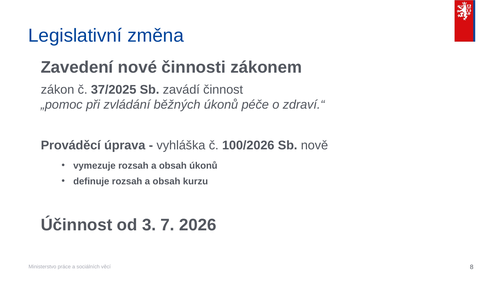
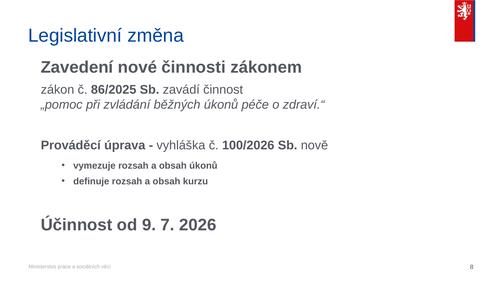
37/2025: 37/2025 -> 86/2025 (114, 90)
3: 3 -> 9 (149, 225)
